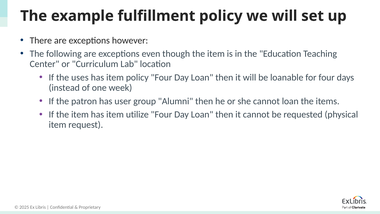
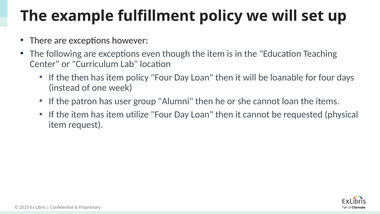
the uses: uses -> then (80, 77)
